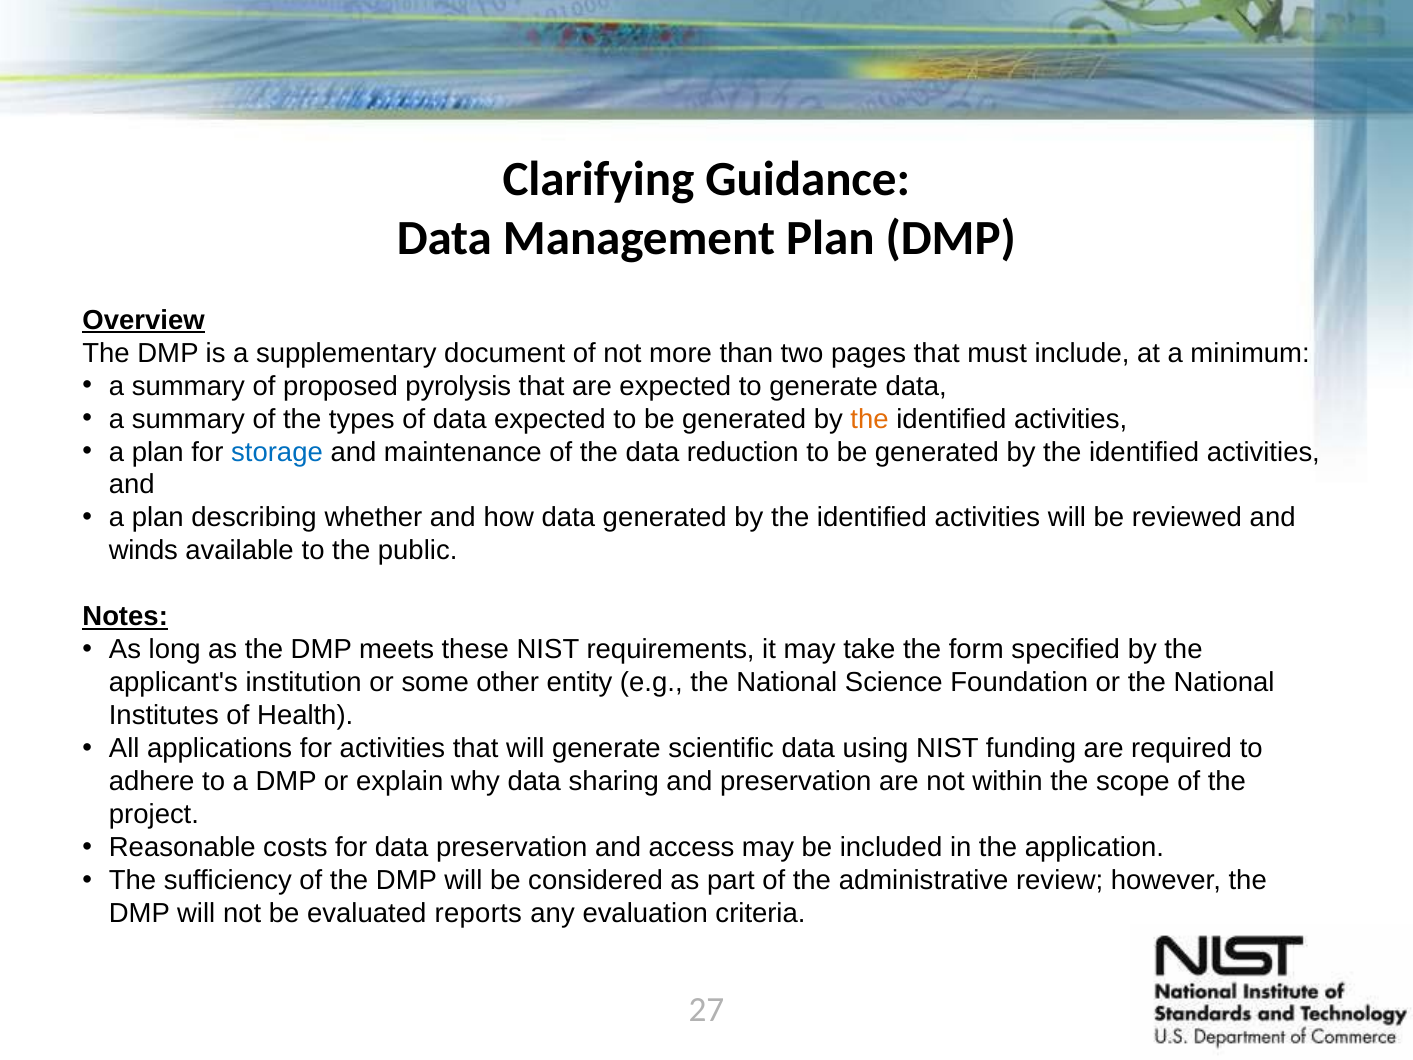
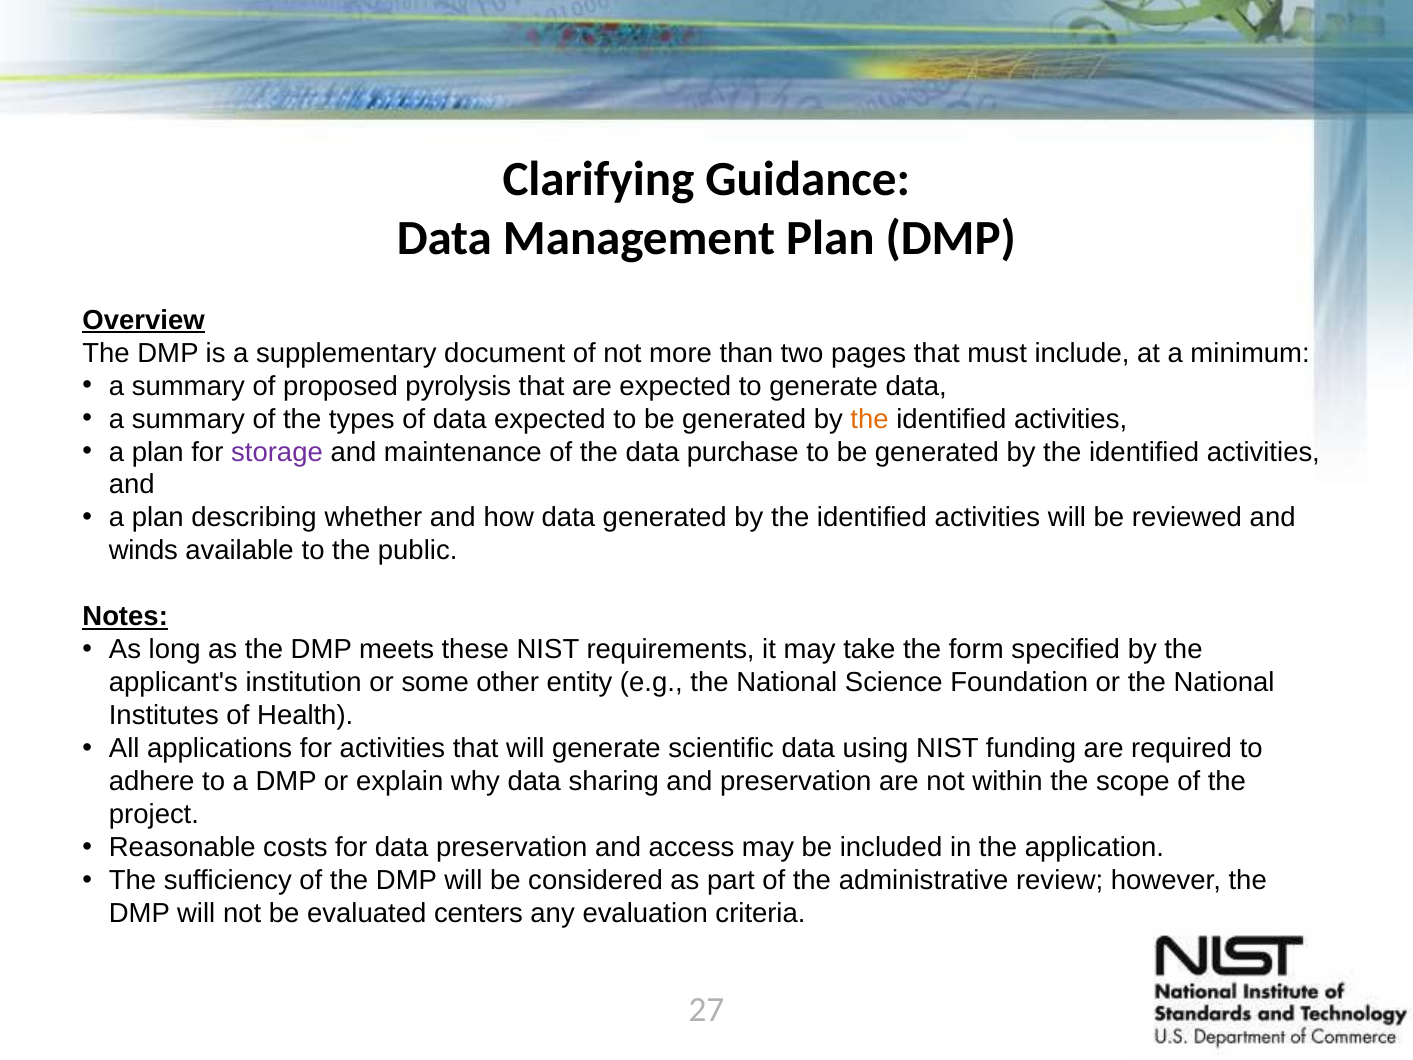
storage colour: blue -> purple (277, 452)
reduction: reduction -> purchase (743, 452)
reports: reports -> centers (479, 914)
